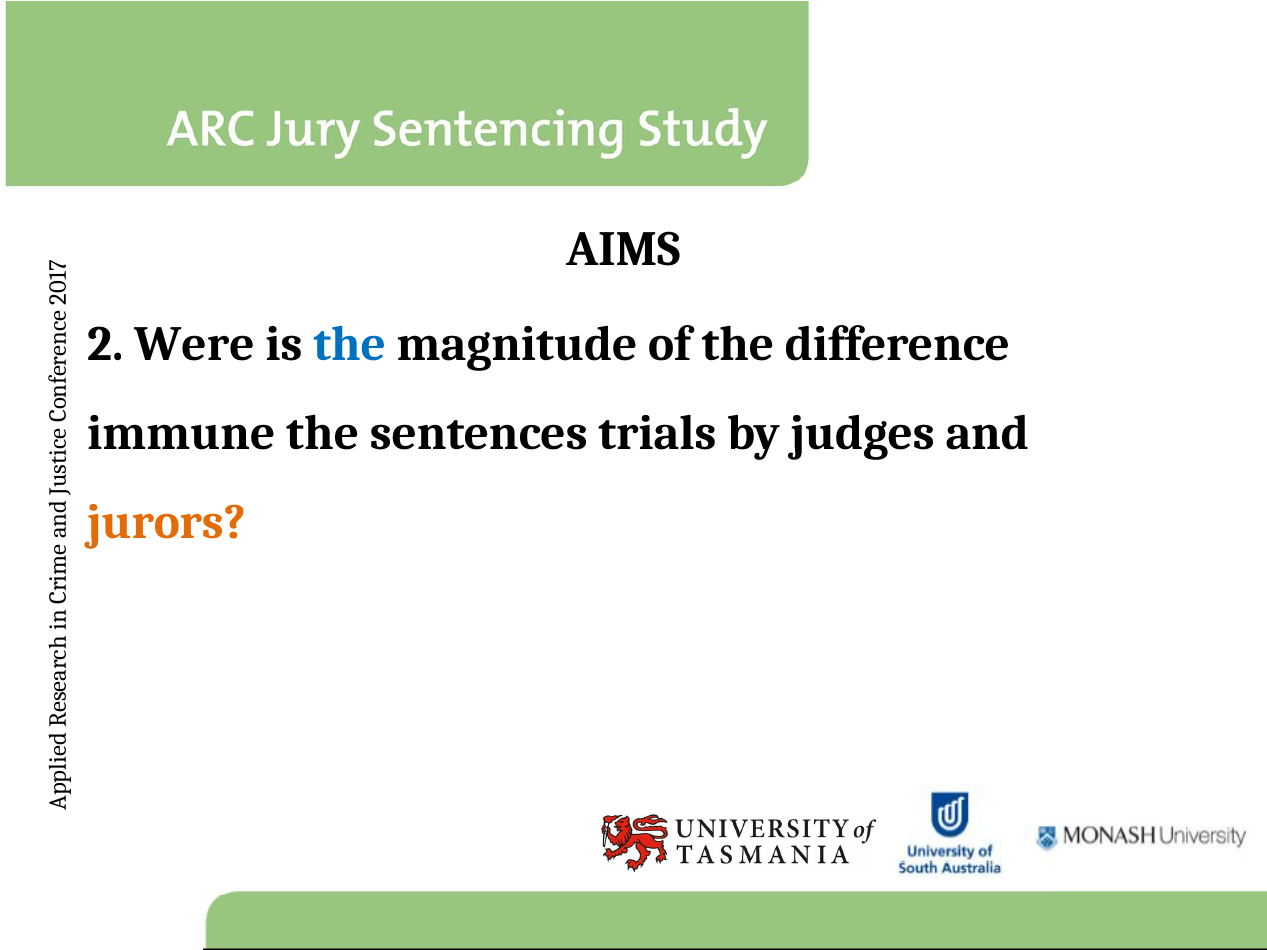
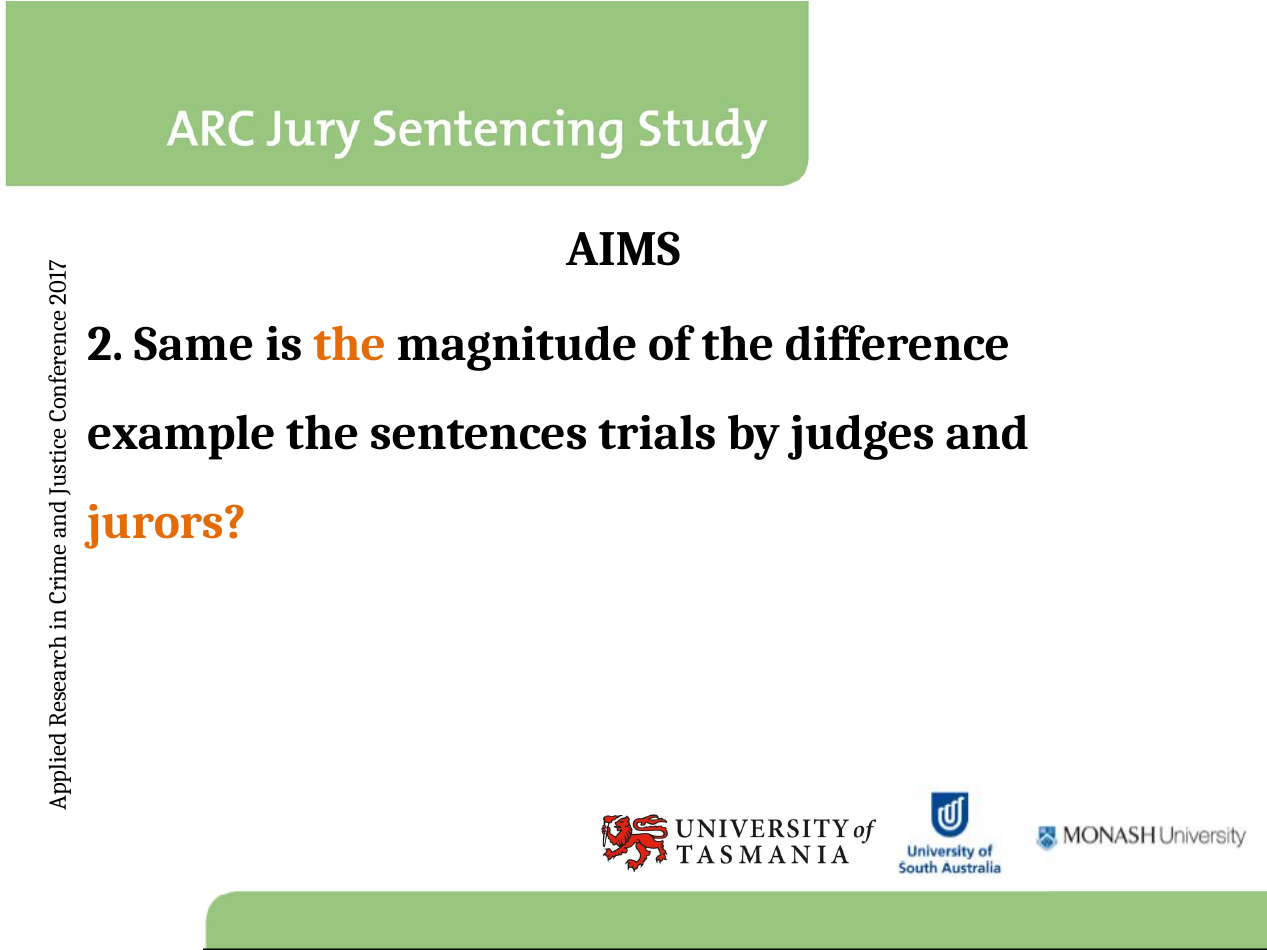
Were: Were -> Same (194, 344)
the colour: blue -> orange (350, 344)
immune: immune -> example (181, 433)
